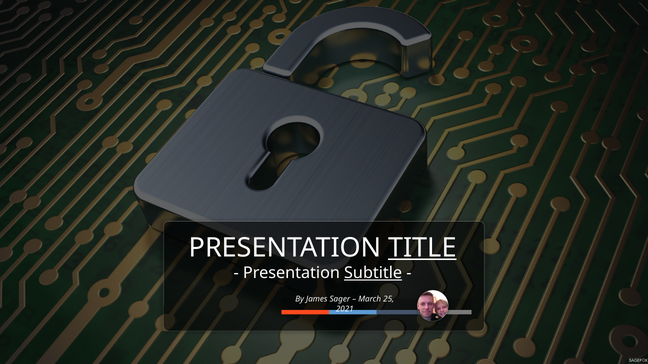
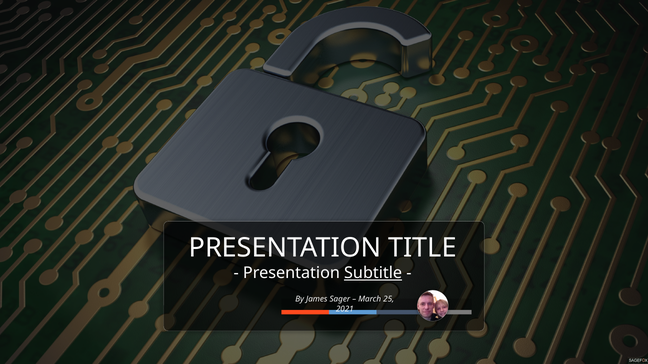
TITLE underline: present -> none (422, 248)
